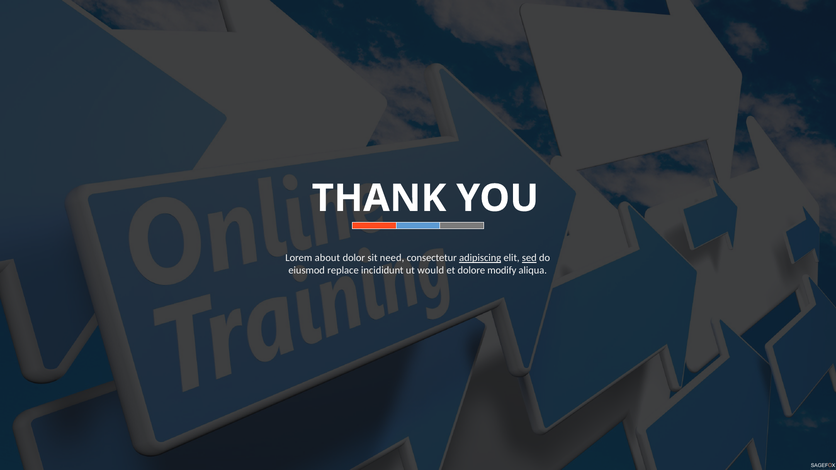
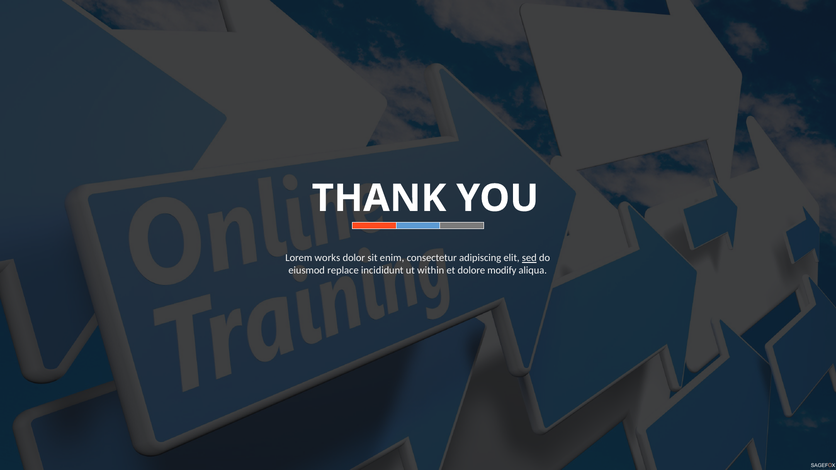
about: about -> works (327, 258)
need: need -> enim (392, 258)
adipiscing underline: present -> none (480, 258)
would: would -> within (431, 271)
